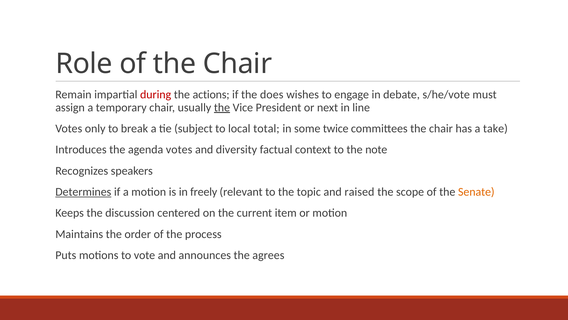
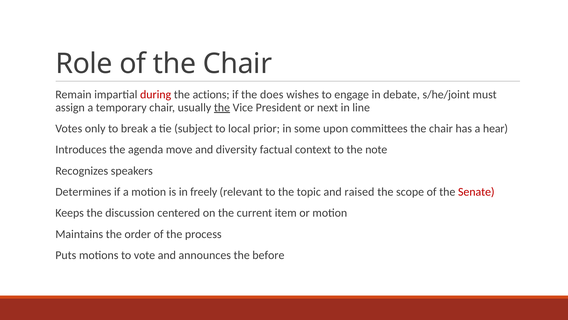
s/he/vote: s/he/vote -> s/he/joint (446, 94)
total: total -> prior (266, 128)
twice: twice -> upon (336, 128)
take: take -> hear (496, 128)
agenda votes: votes -> move (179, 149)
Determines underline: present -> none (83, 192)
Senate colour: orange -> red (476, 192)
agrees: agrees -> before (268, 255)
